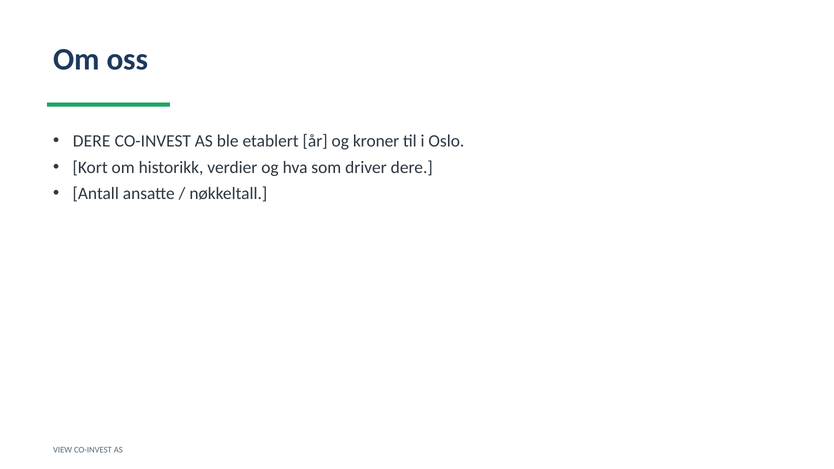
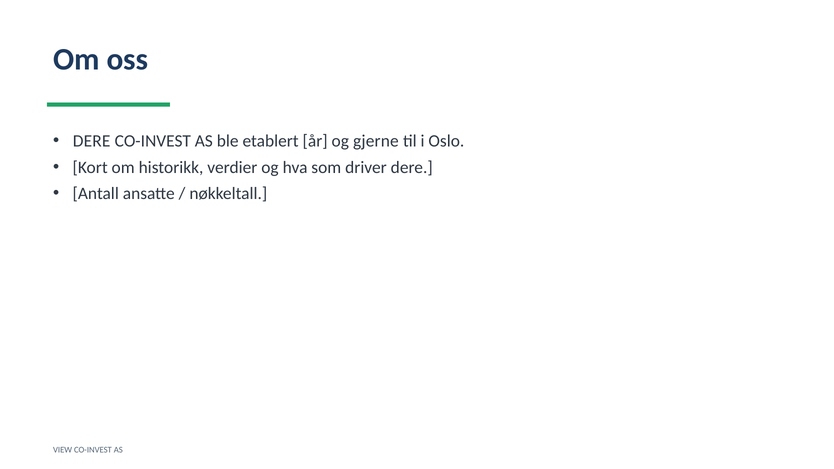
kroner: kroner -> gjerne (376, 141)
